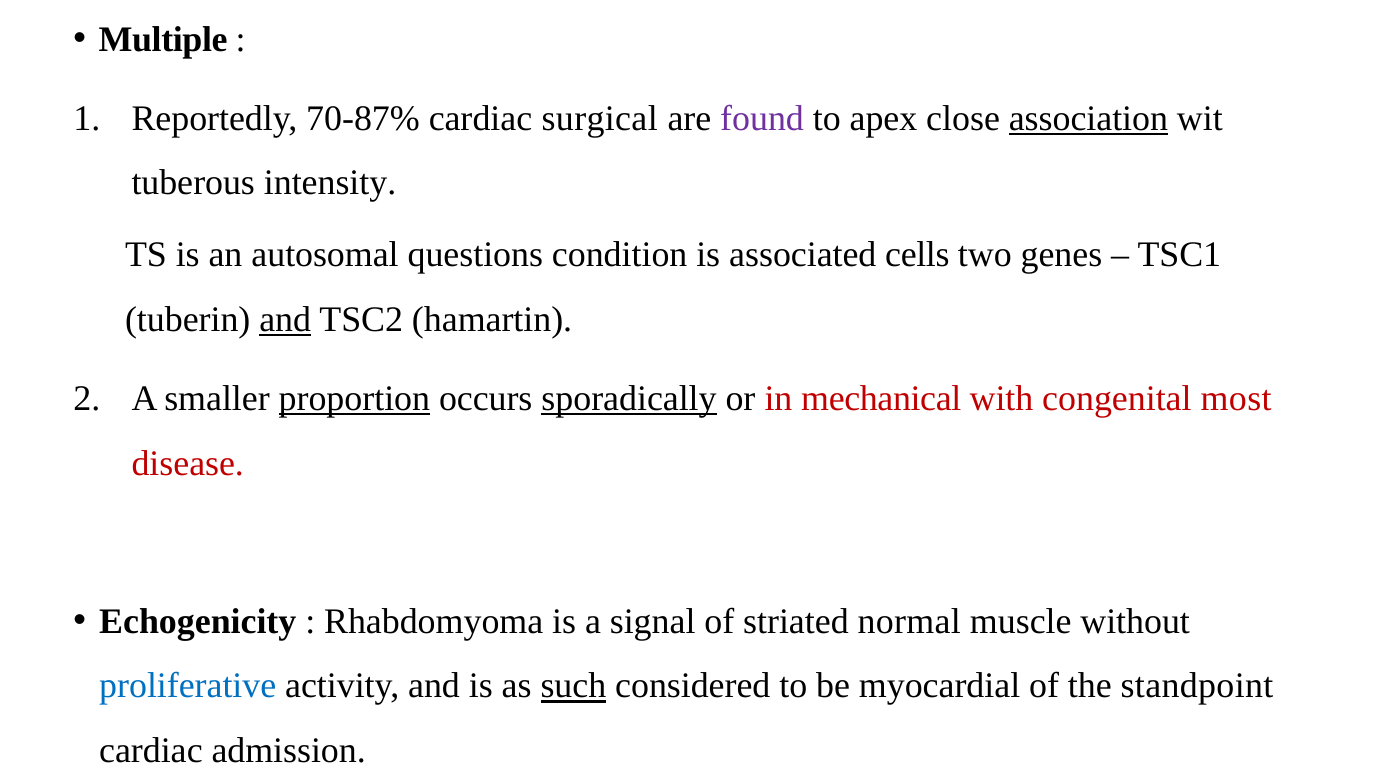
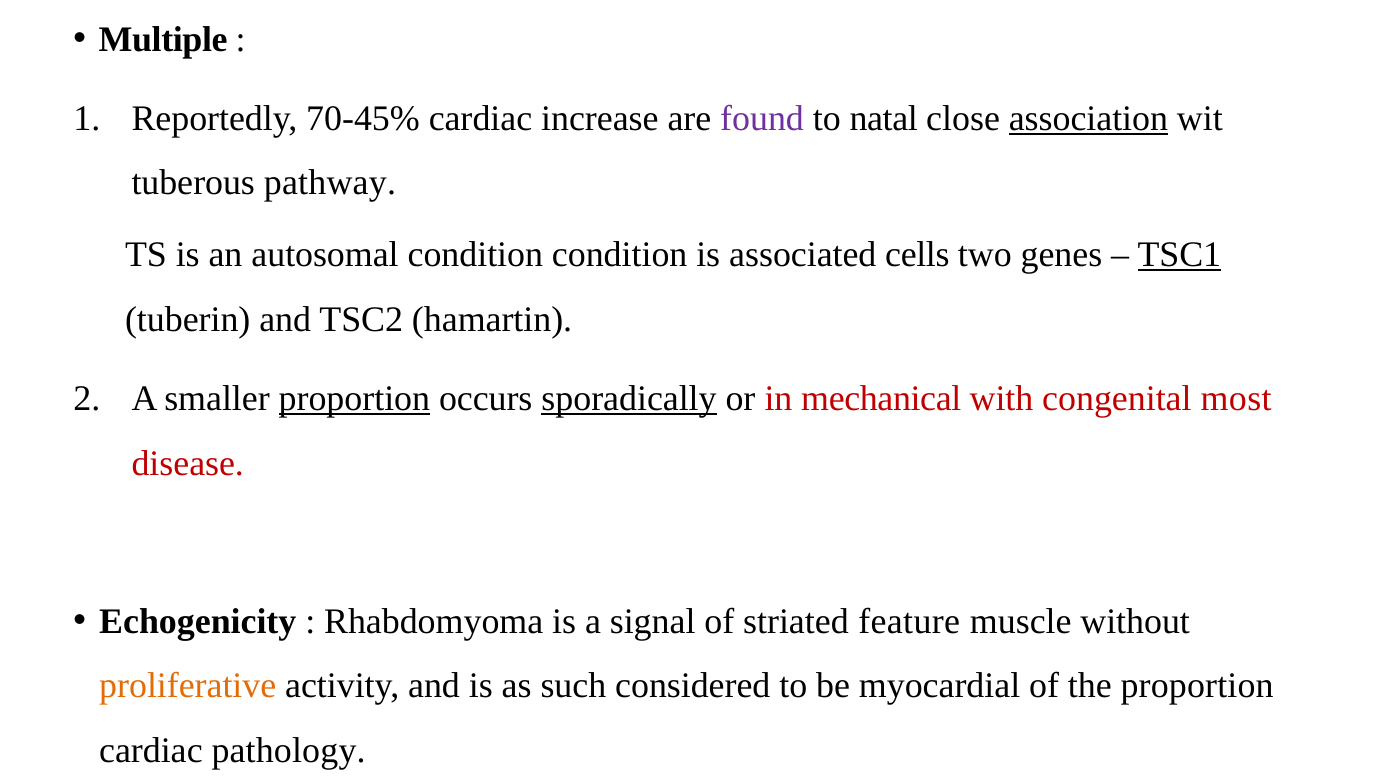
70-87%: 70-87% -> 70-45% (363, 118)
surgical: surgical -> increase (600, 118)
apex: apex -> natal (884, 118)
intensity: intensity -> pathway (330, 183)
autosomal questions: questions -> condition (475, 255)
TSC1 underline: none -> present (1179, 255)
and underline: present -> none (285, 319)
normal: normal -> feature (909, 621)
proliferative colour: blue -> orange (188, 686)
such underline: present -> none (573, 686)
the standpoint: standpoint -> proportion (1197, 686)
admission: admission -> pathology (289, 750)
